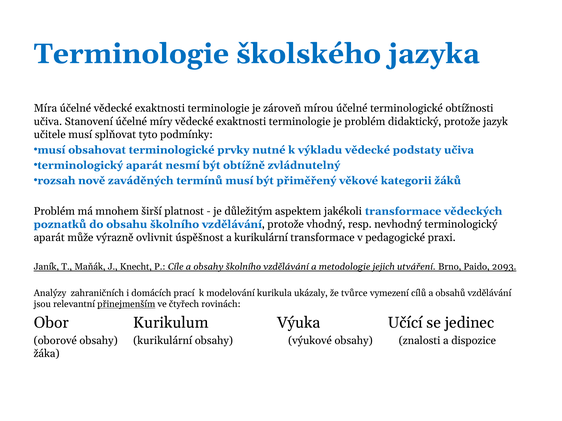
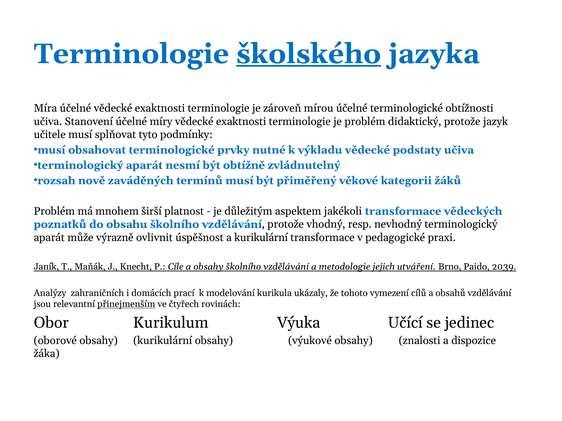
školského underline: none -> present (309, 54)
2093: 2093 -> 2039 (504, 267)
tvůrce: tvůrce -> tohoto (354, 293)
